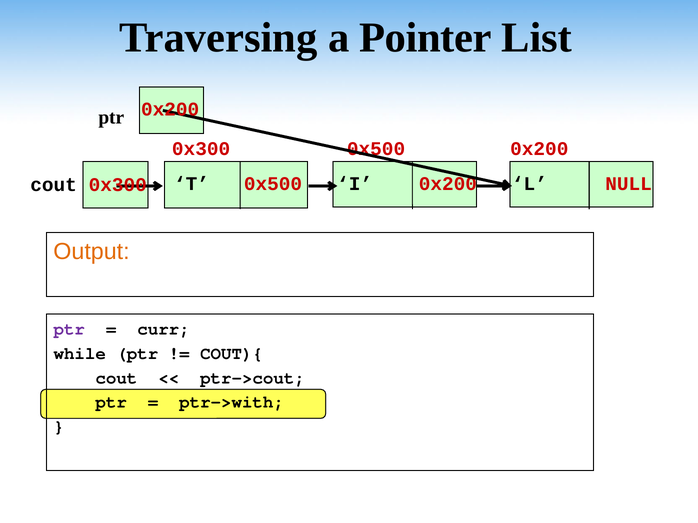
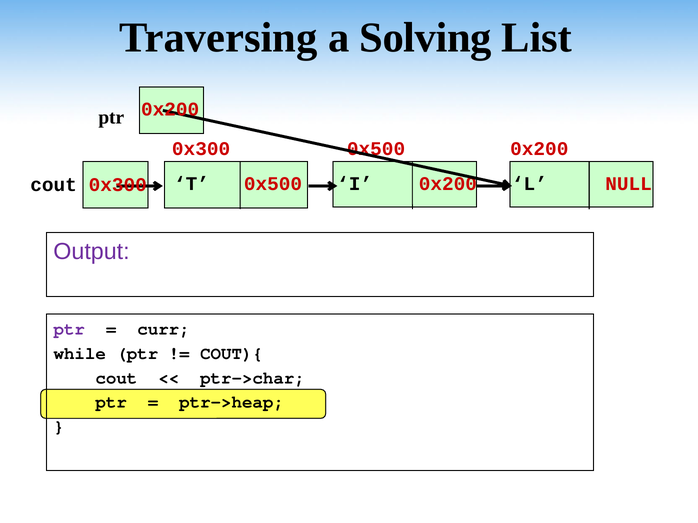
Pointer: Pointer -> Solving (425, 38)
Output colour: orange -> purple (91, 252)
ptr->cout: ptr->cout -> ptr->char (252, 378)
ptr->with: ptr->with -> ptr->heap (232, 403)
